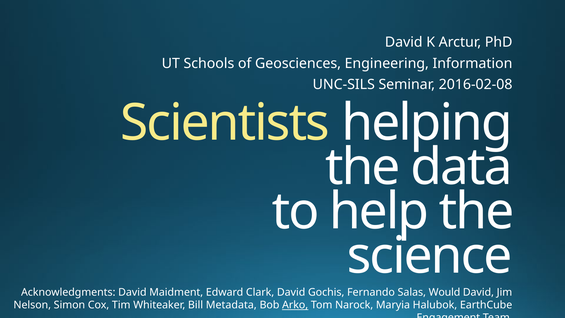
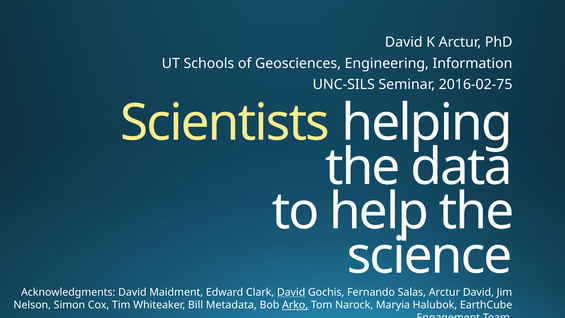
2016-02-08: 2016-02-08 -> 2016-02-75 (476, 84)
David underline: none -> present (291, 292)
Salas Would: Would -> Arctur (444, 292)
